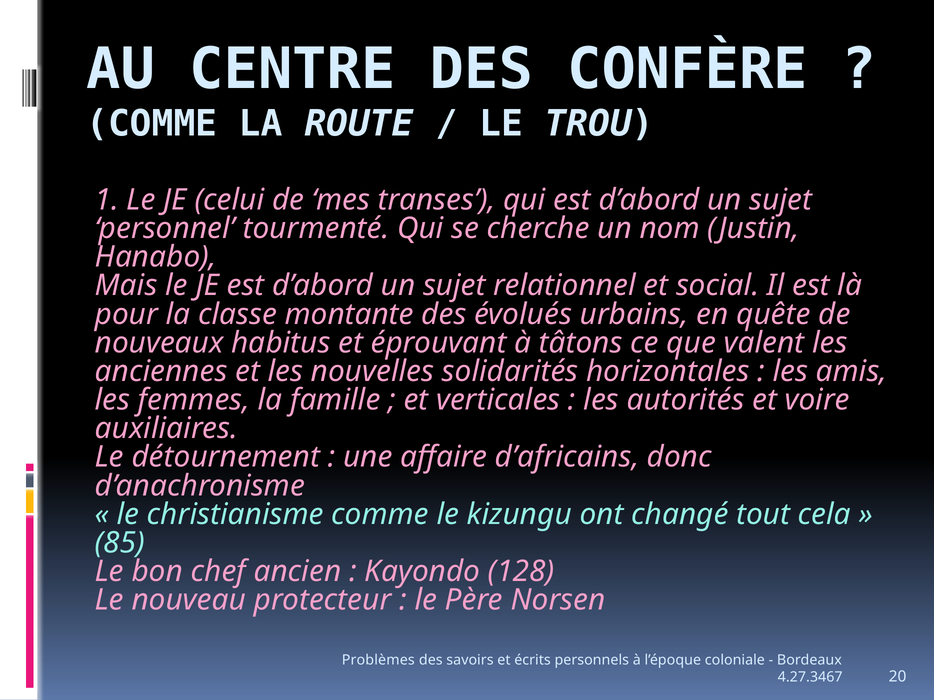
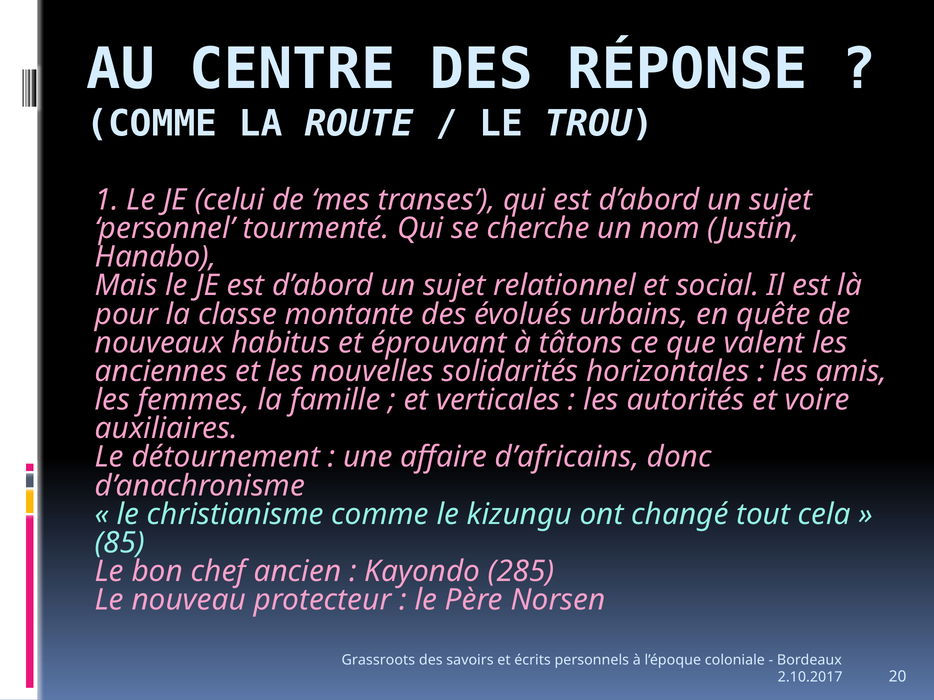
CONFÈRE: CONFÈRE -> RÉPONSE (687, 69)
128: 128 -> 285 (521, 572)
Problèmes: Problèmes -> Grassroots (378, 660)
4.27.3467: 4.27.3467 -> 2.10.2017 (810, 678)
